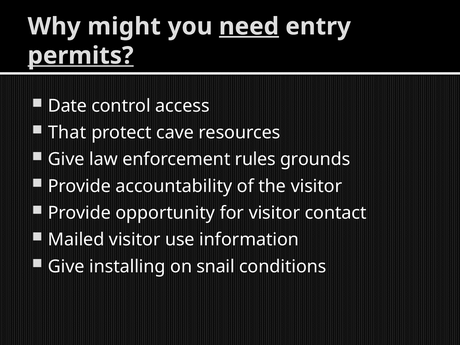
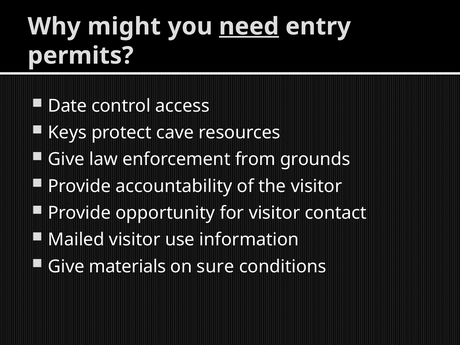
permits underline: present -> none (81, 56)
That: That -> Keys (67, 133)
rules: rules -> from (255, 159)
installing: installing -> materials (127, 266)
snail: snail -> sure (215, 266)
